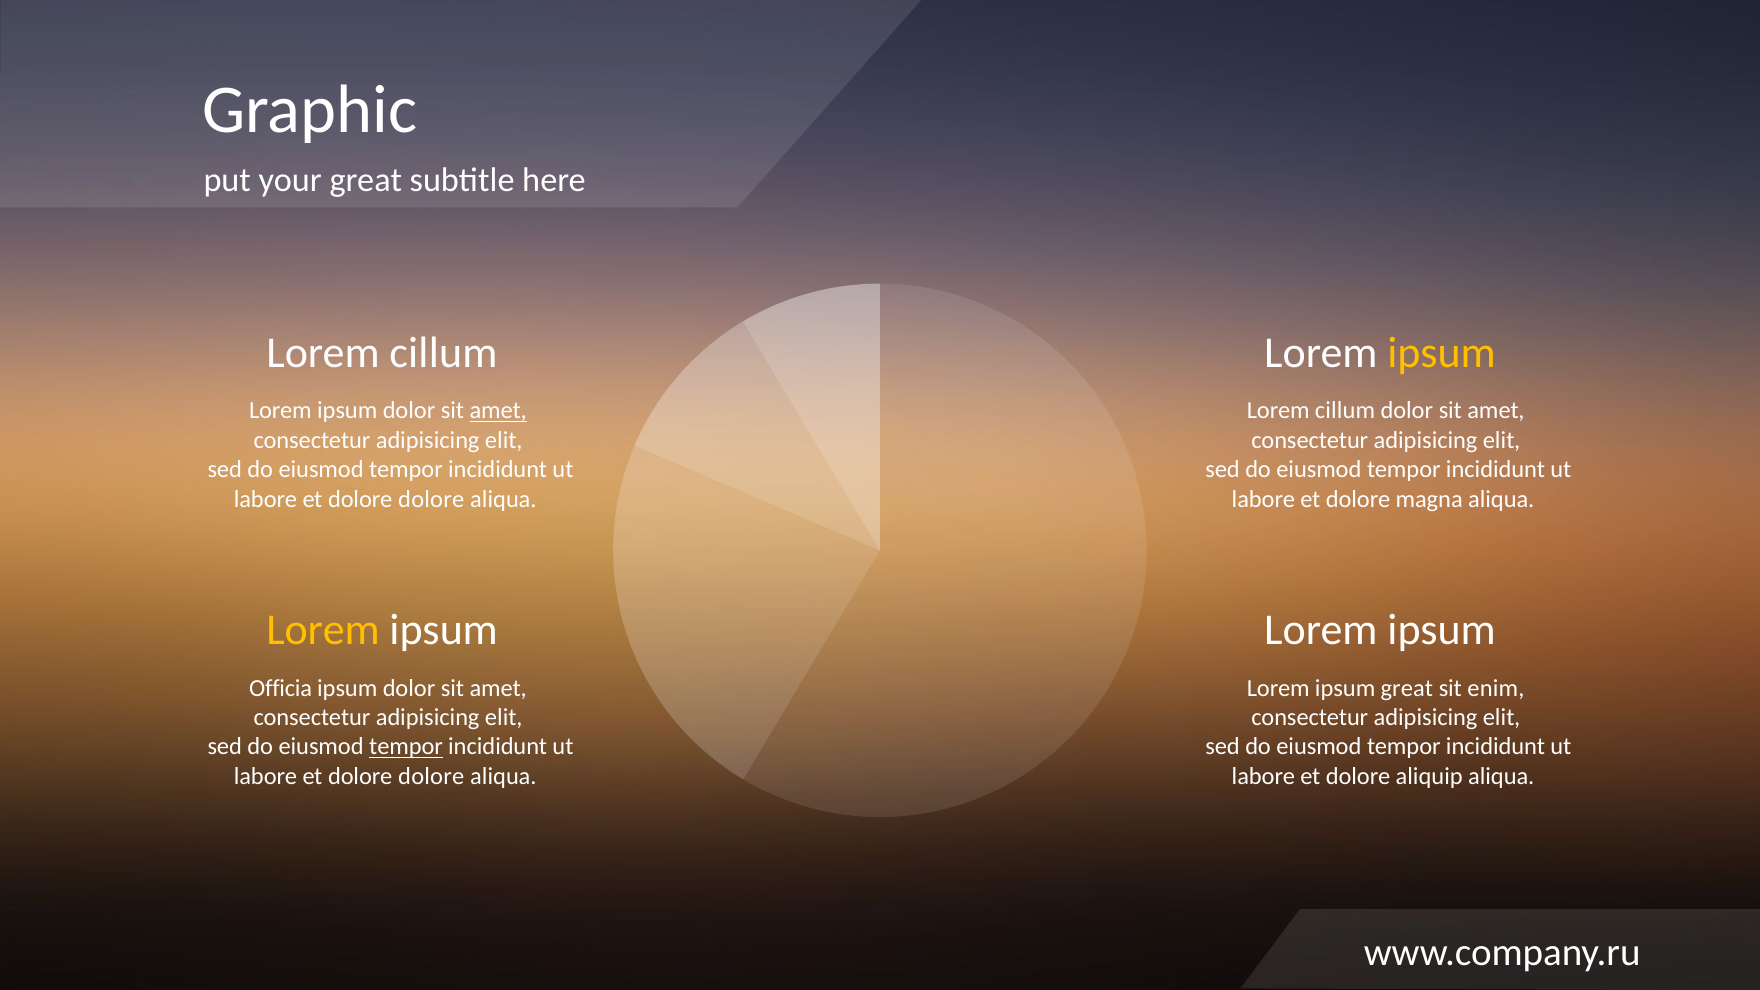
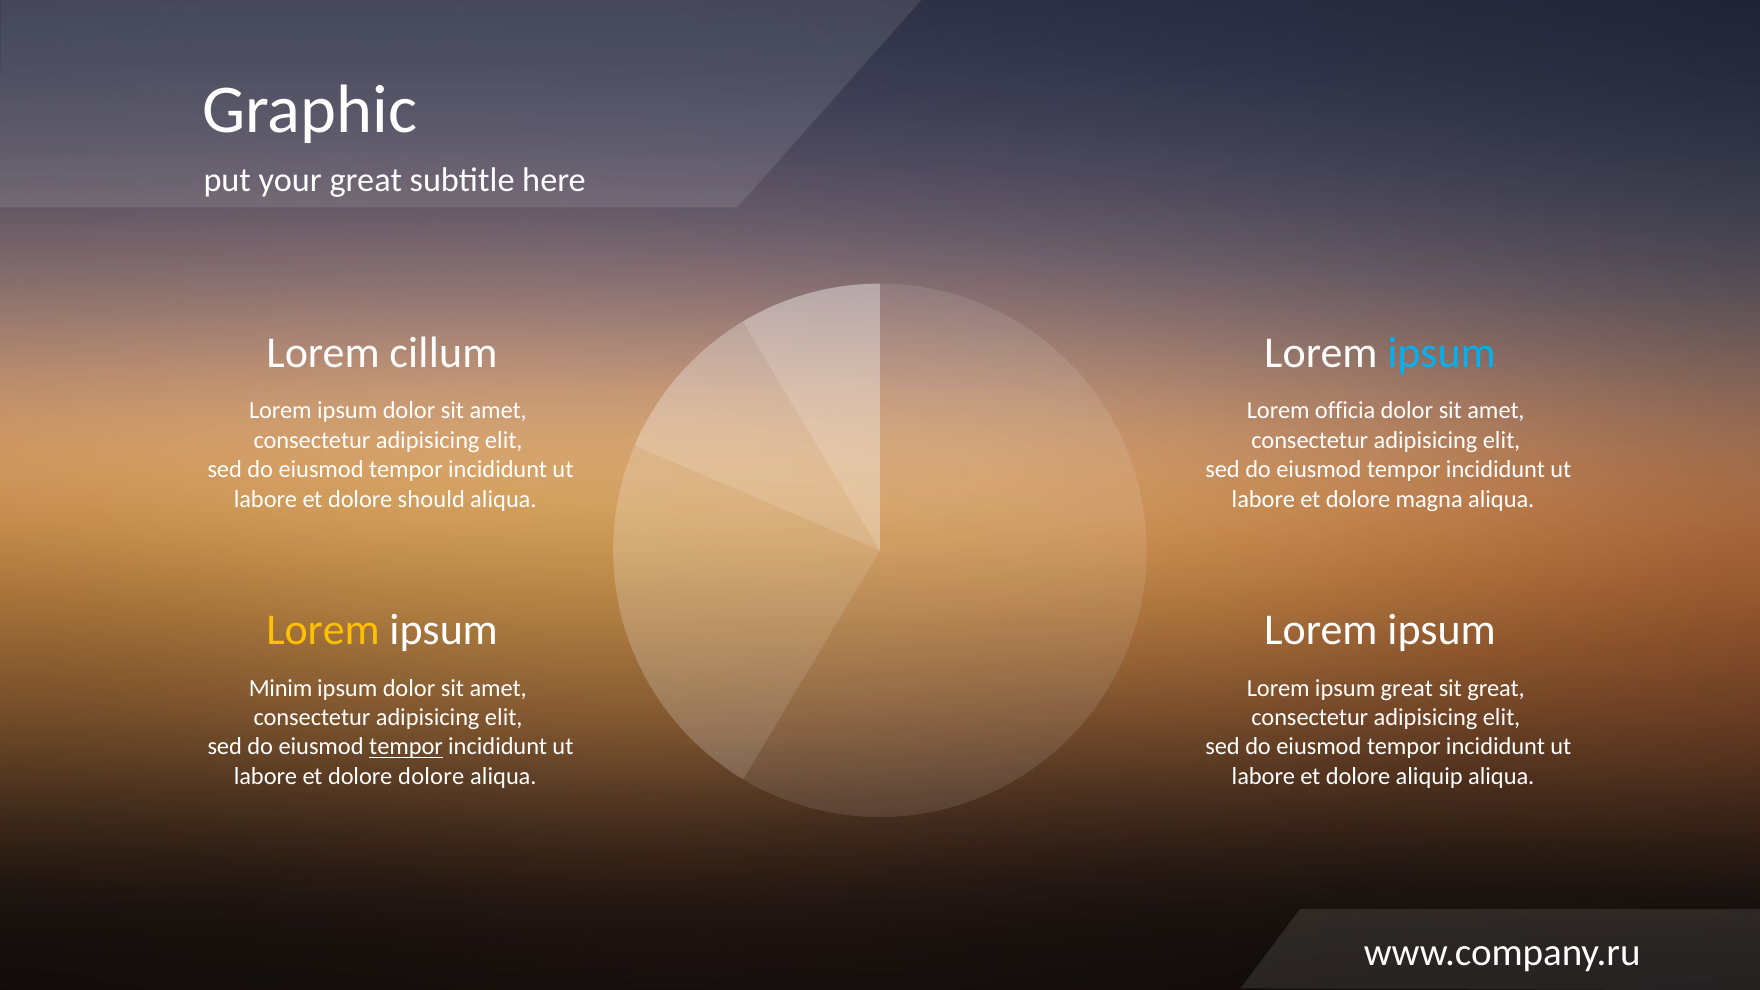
ipsum colour: yellow -> light blue (1442, 353)
amet underline: present -> none (498, 411)
cillum: cillum -> officia (1345, 411)
dolore: dolore -> should (431, 499)
Officia: Officia -> Minim (281, 688)
sit enim: enim -> great (1496, 688)
